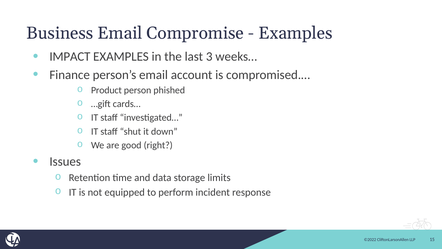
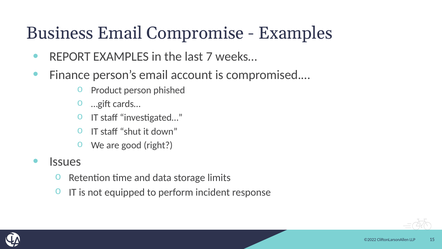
IMPACT: IMPACT -> REPORT (70, 57)
3: 3 -> 7 (209, 57)
